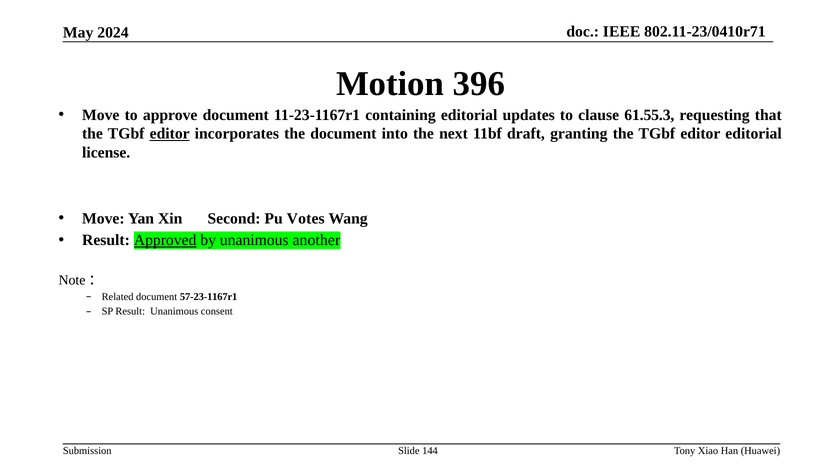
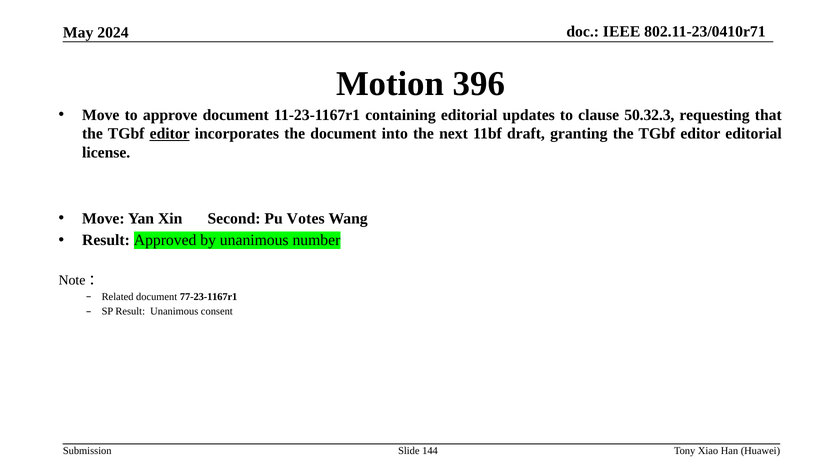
61.55.3: 61.55.3 -> 50.32.3 (649, 115)
Approved underline: present -> none (165, 240)
another: another -> number (316, 240)
57-23-1167r1: 57-23-1167r1 -> 77-23-1167r1 (209, 297)
